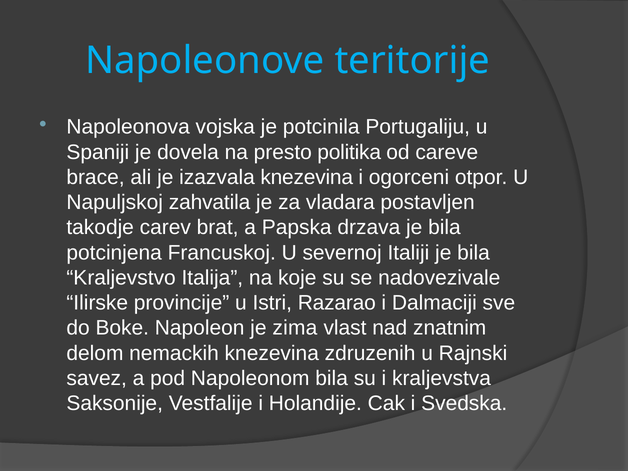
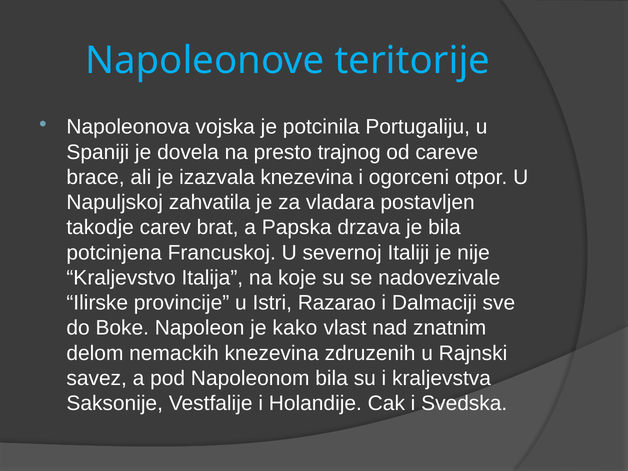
politika: politika -> trajnog (349, 152)
Italiji je bila: bila -> nije (474, 253)
zima: zima -> kako (295, 328)
